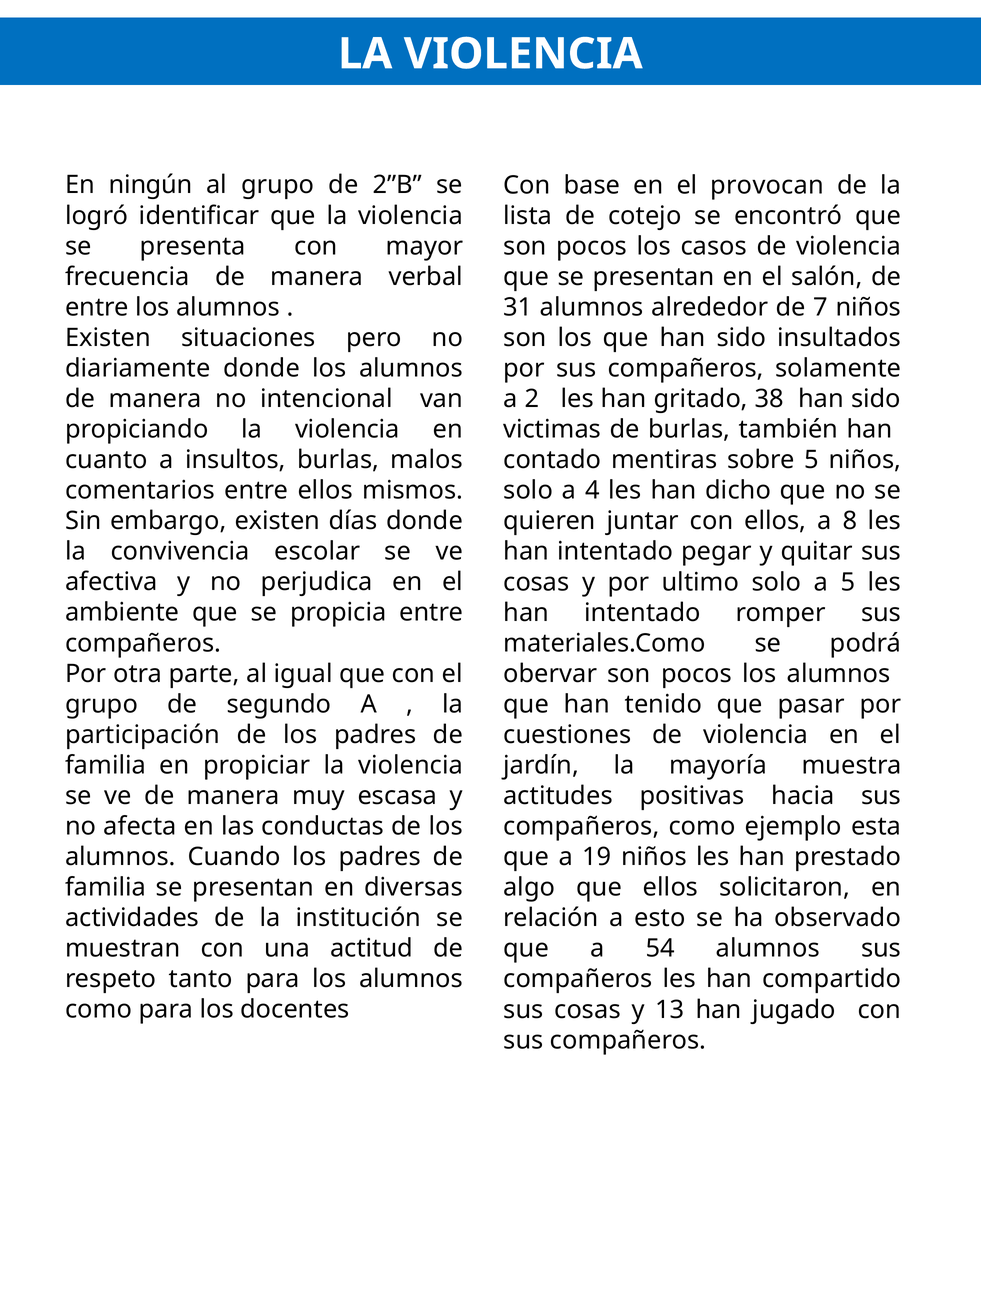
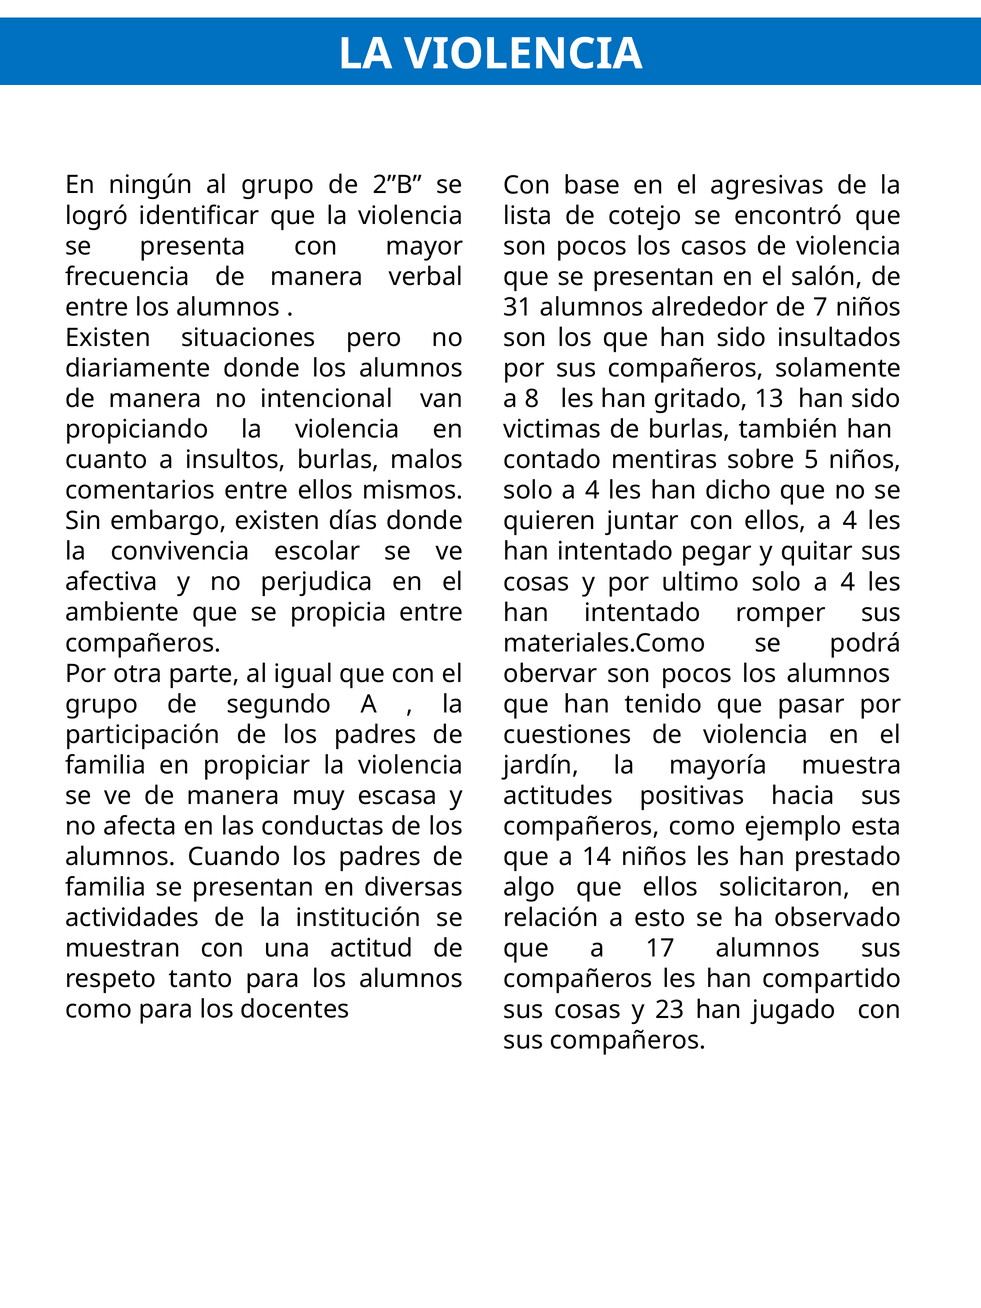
provocan: provocan -> agresivas (767, 185)
2: 2 -> 8 (532, 399)
38: 38 -> 13 (769, 399)
ellos a 8: 8 -> 4 (850, 521)
ultimo solo a 5: 5 -> 4 (848, 582)
19: 19 -> 14 (597, 857)
54: 54 -> 17 (660, 949)
13: 13 -> 23 (670, 1010)
